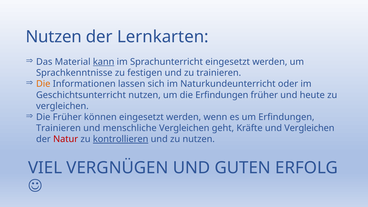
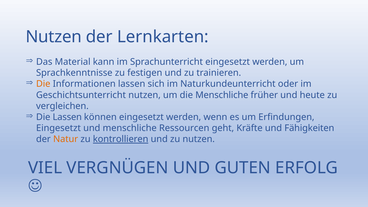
kann underline: present -> none (104, 62)
die Erfindungen: Erfindungen -> Menschliche (222, 95)
Die Früher: Früher -> Lassen (67, 117)
Trainieren: Trainieren -> Eingesetzt (58, 128)
menschliche Vergleichen: Vergleichen -> Ressourcen (184, 128)
und Vergleichen: Vergleichen -> Fähigkeiten (309, 128)
Natur colour: red -> orange (66, 139)
